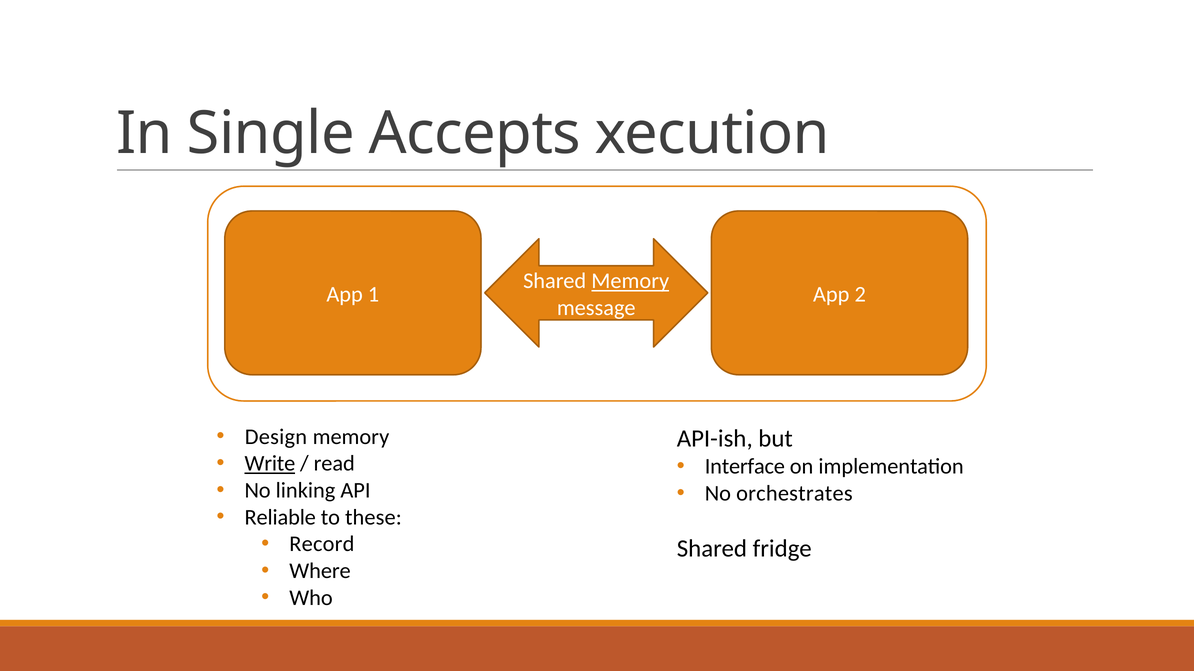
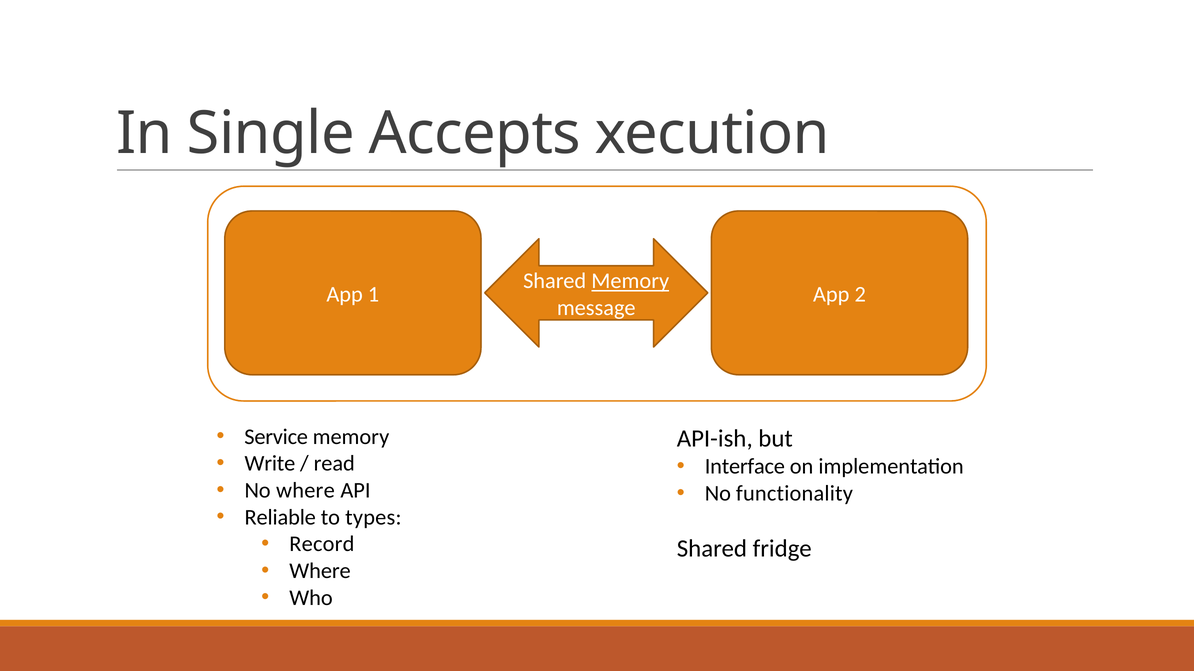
Design: Design -> Service (276, 437)
Write underline: present -> none (270, 464)
No linking: linking -> where (305, 491)
orchestrates: orchestrates -> functionality (794, 494)
these: these -> types (373, 518)
